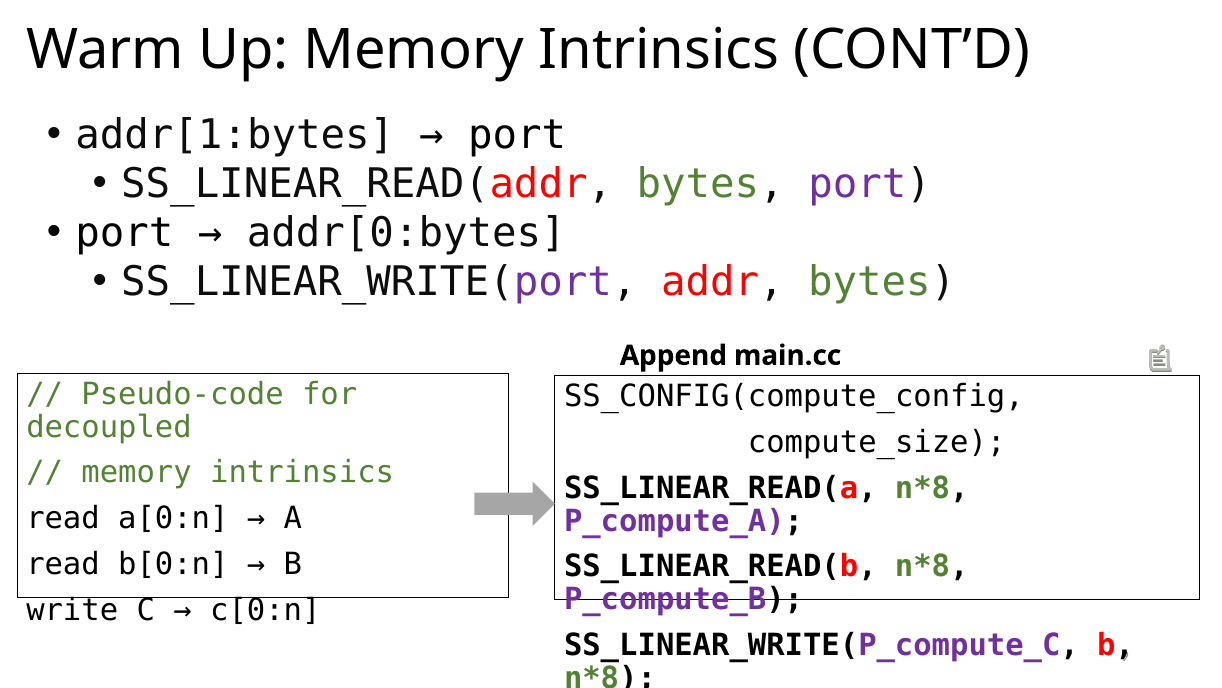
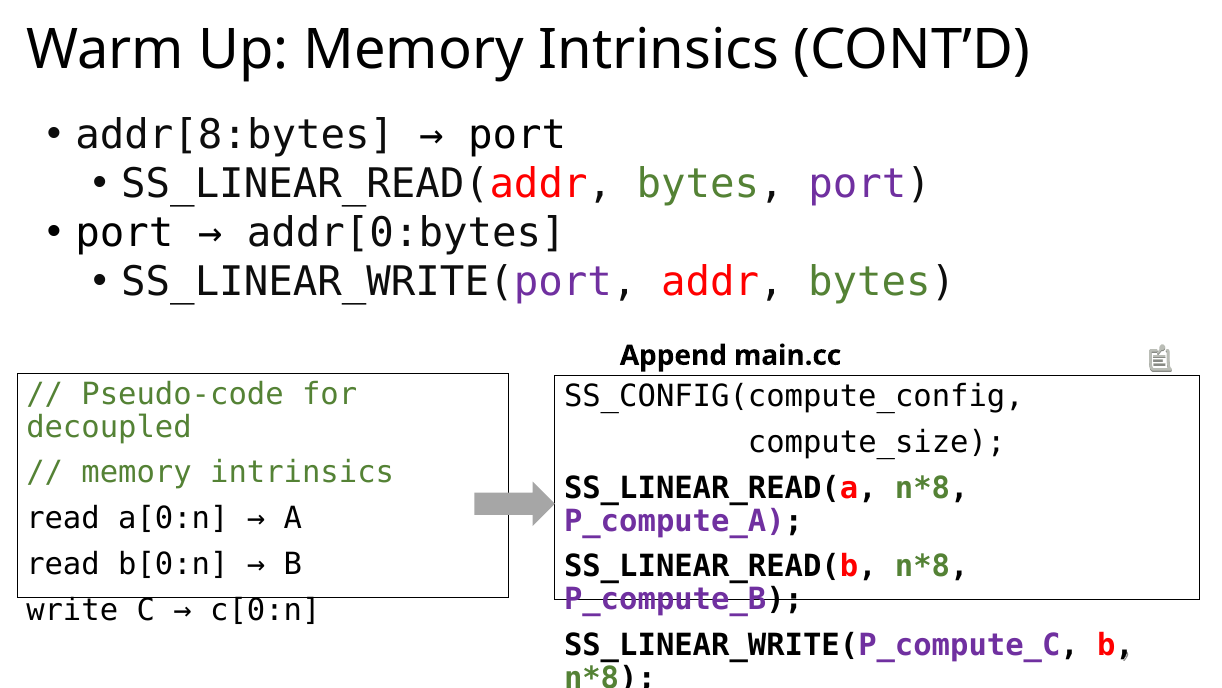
addr[1:bytes: addr[1:bytes -> addr[8:bytes (235, 135)
